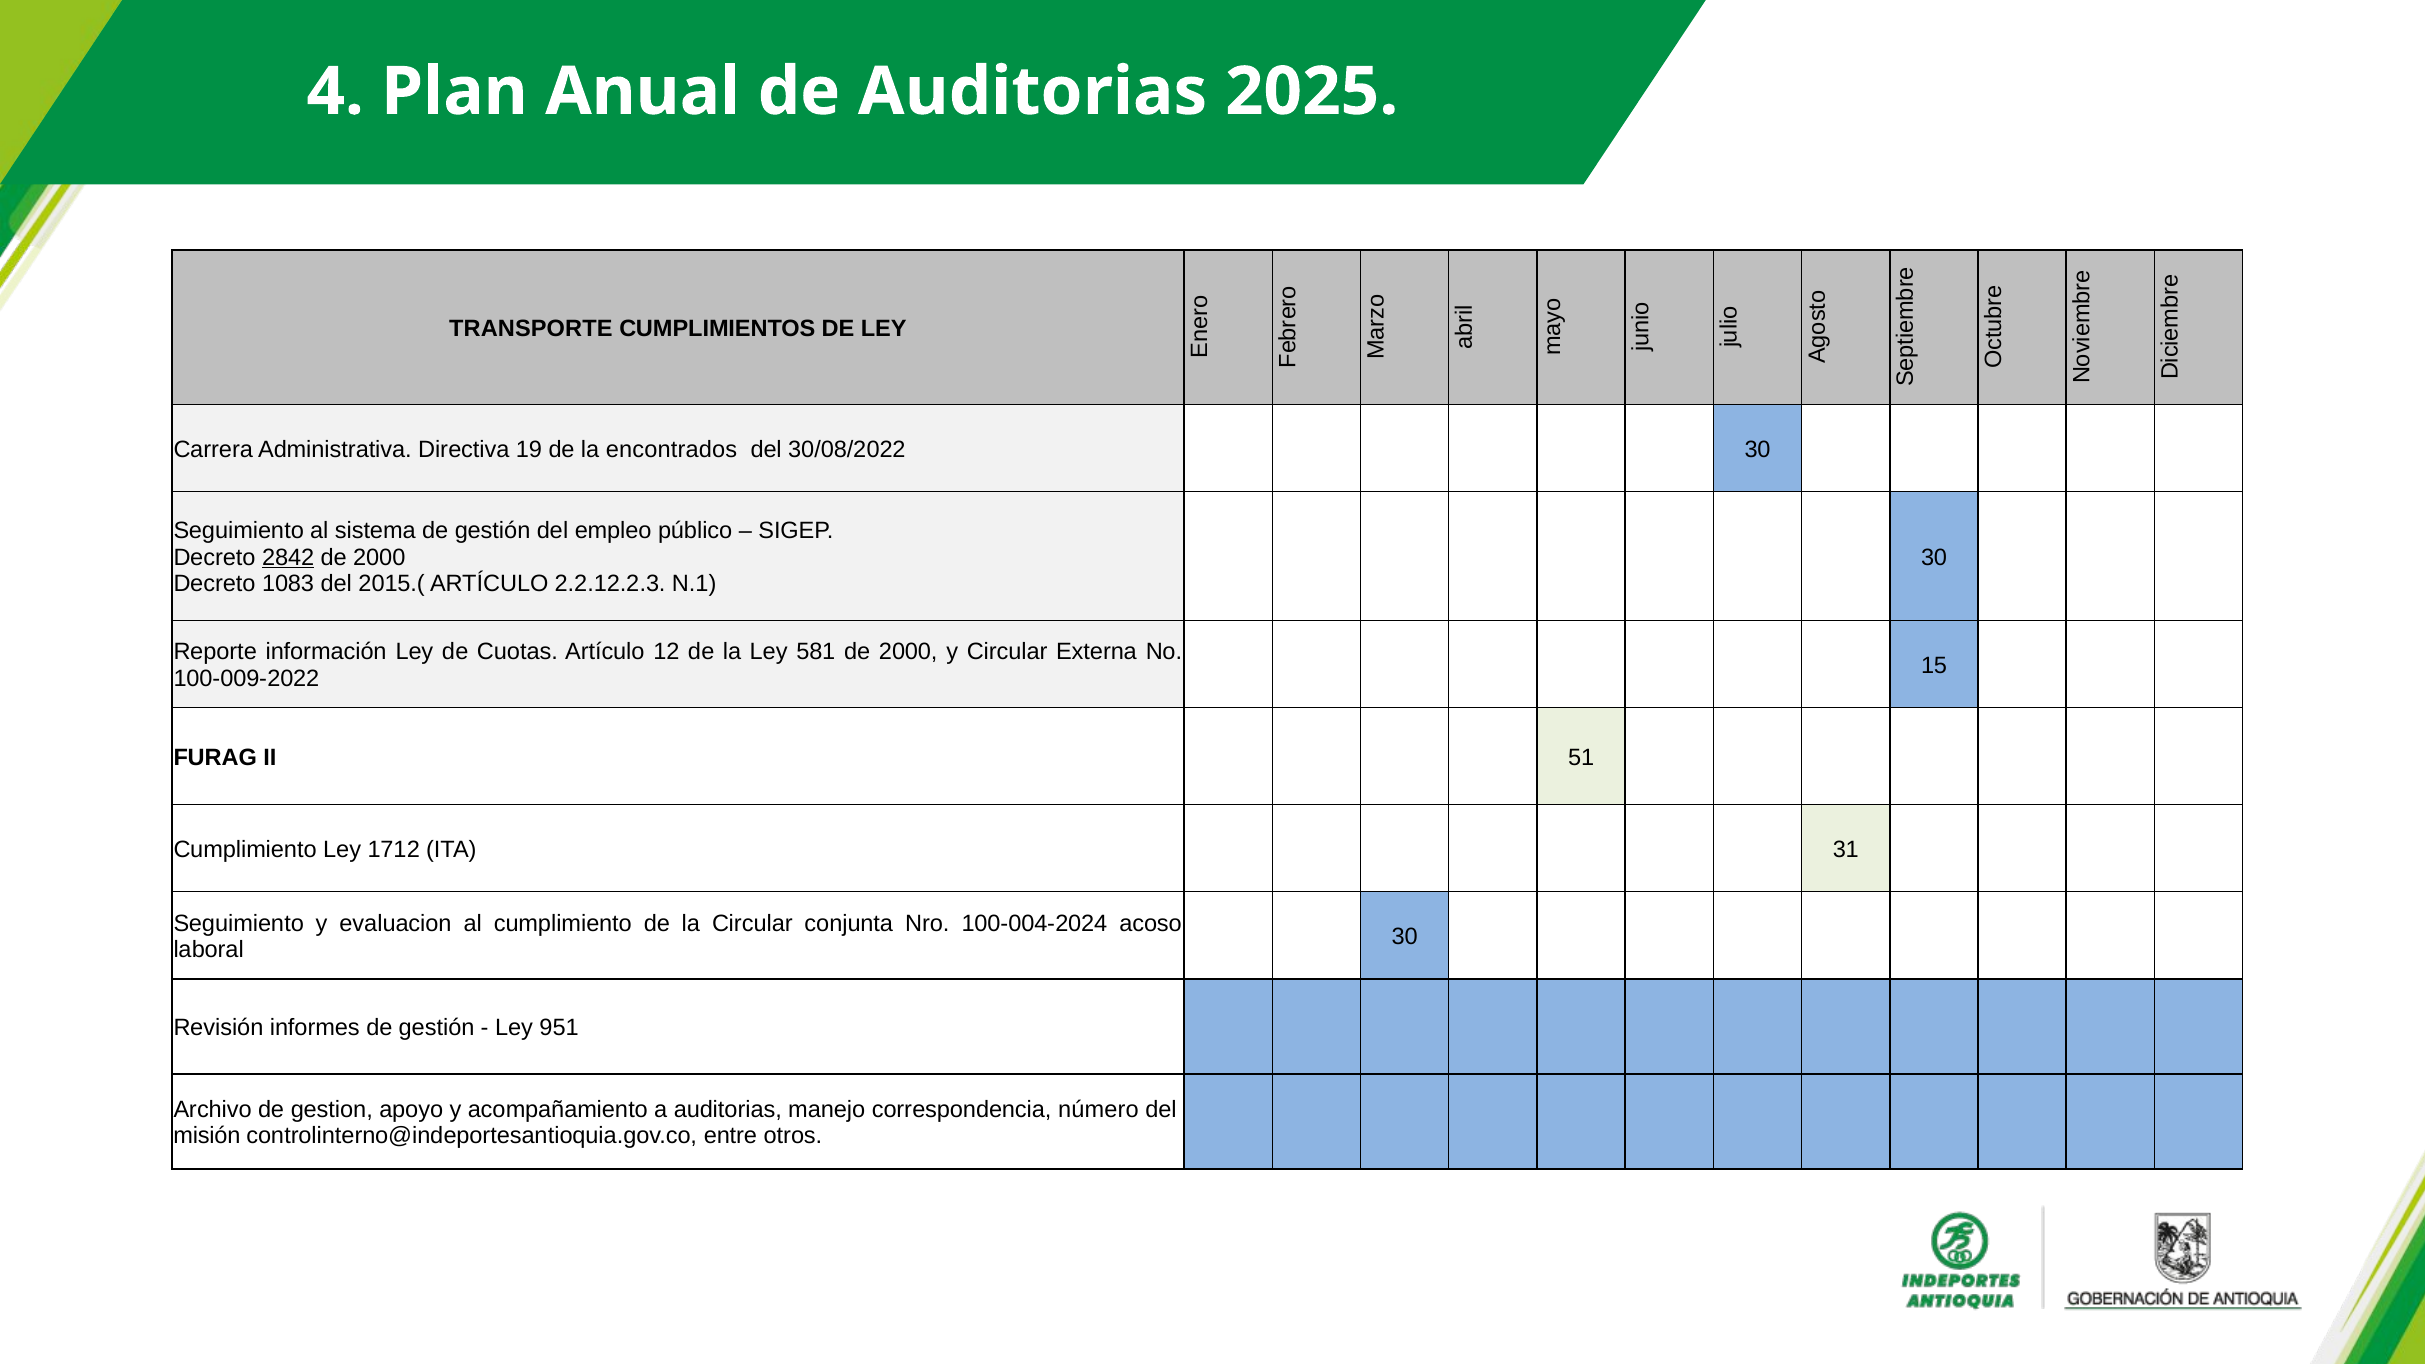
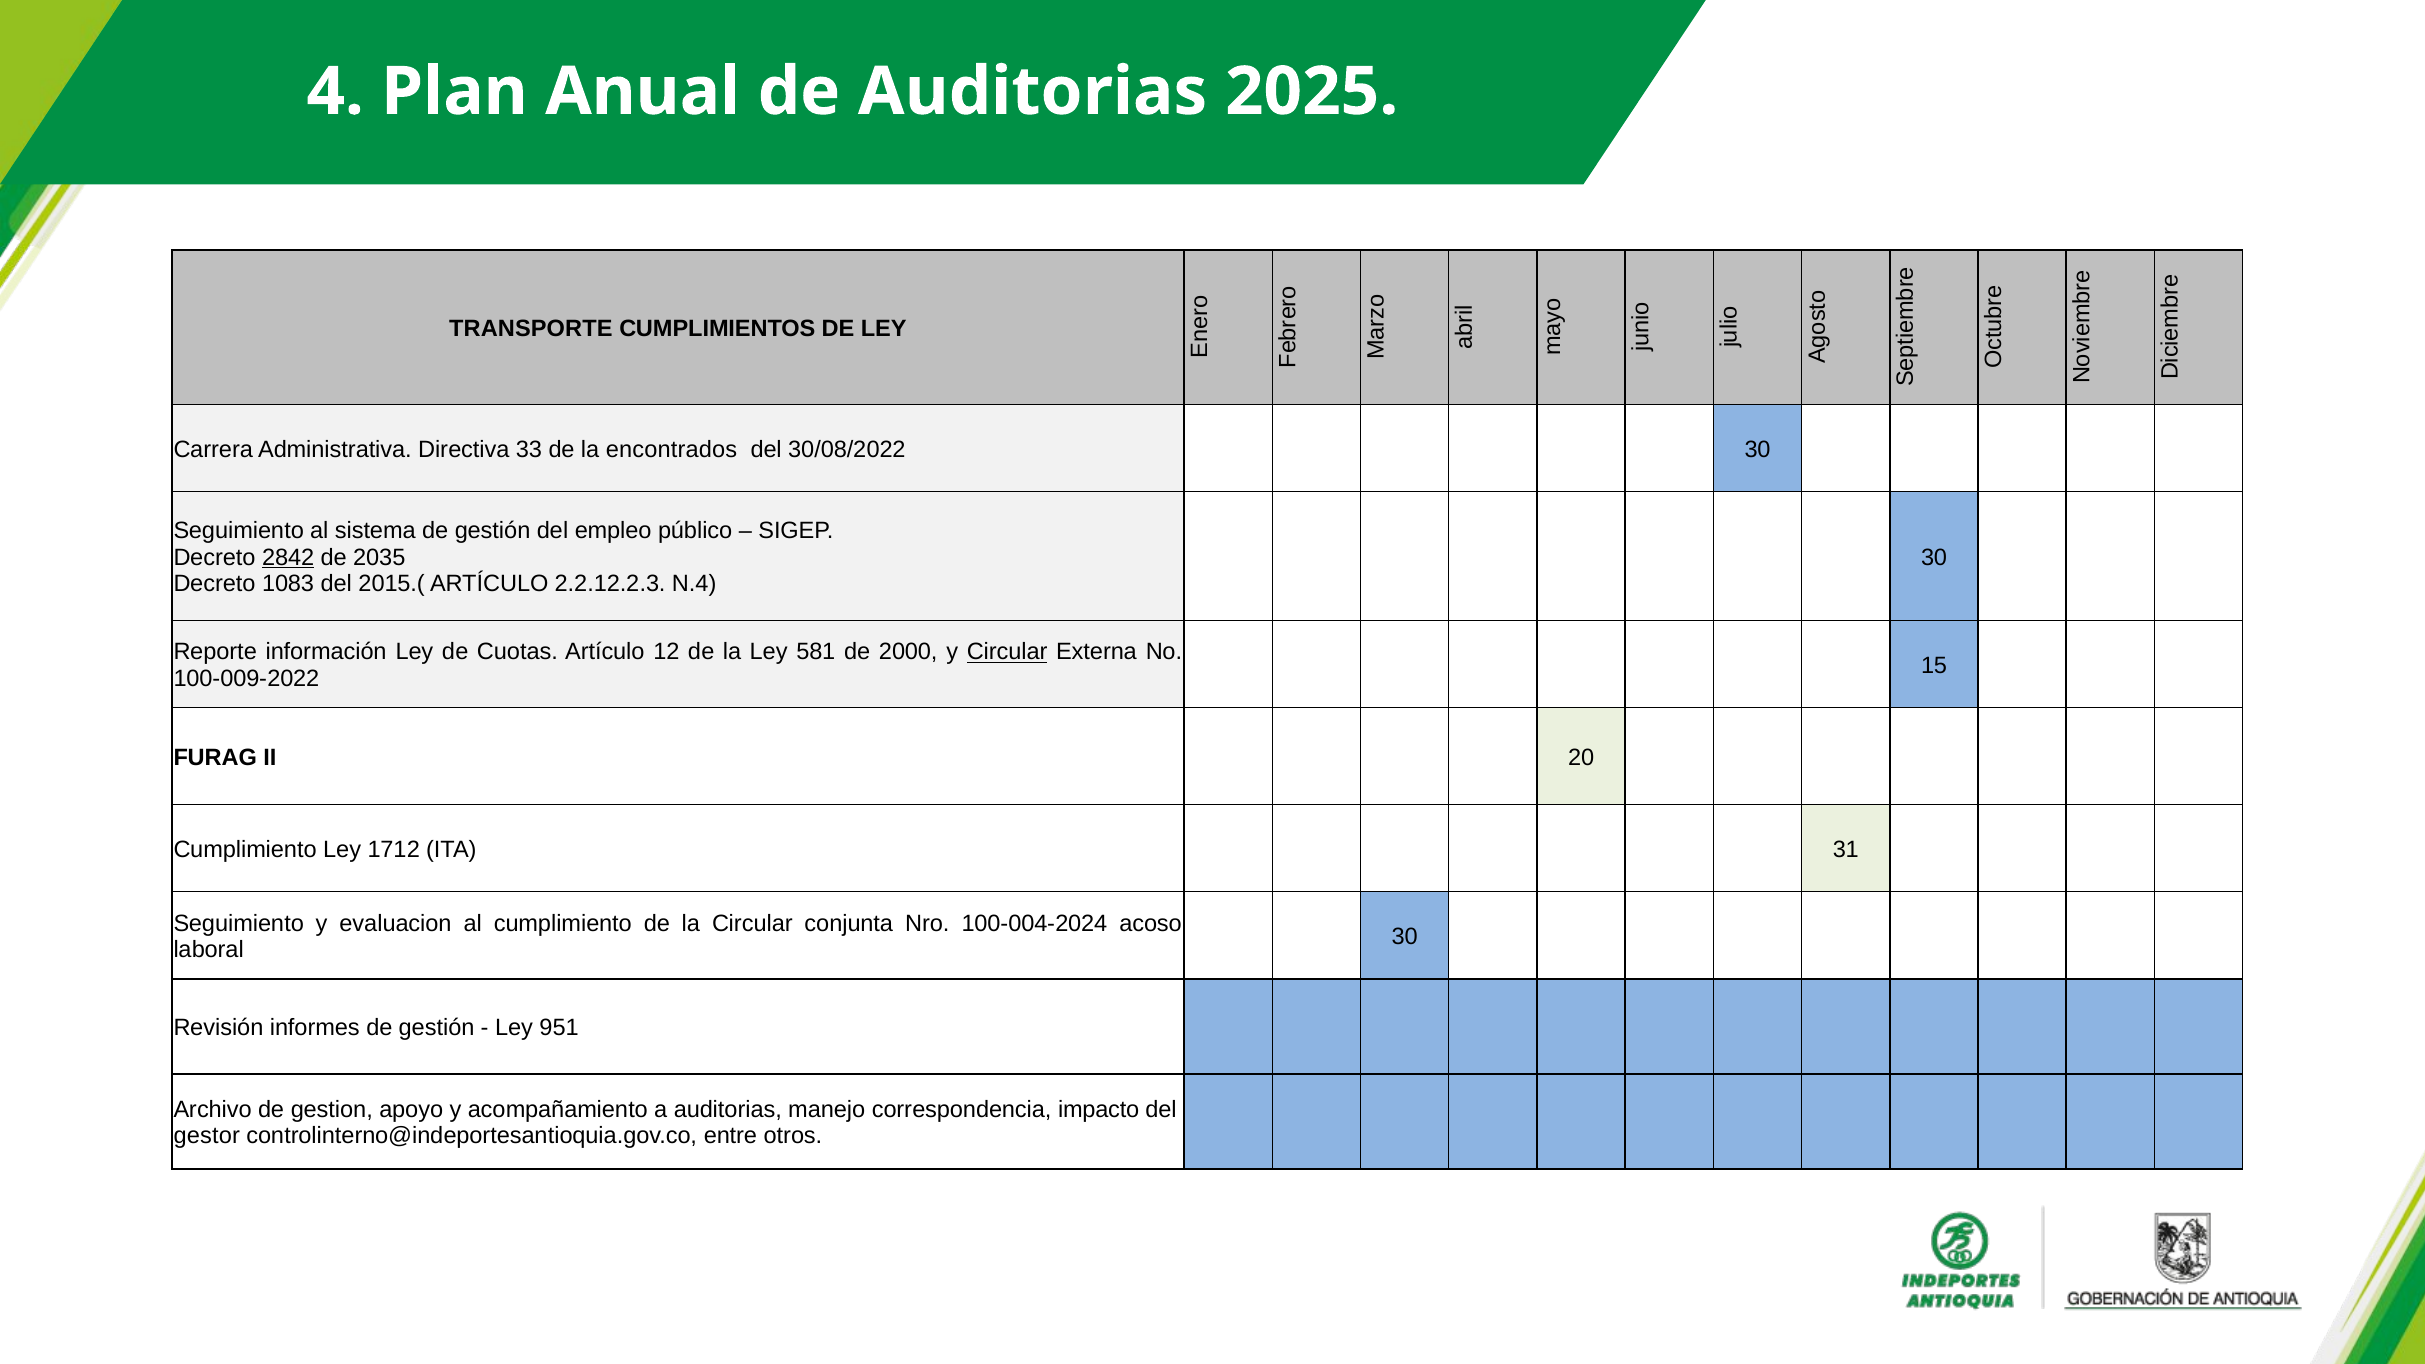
19: 19 -> 33 (529, 449)
2000: 2000 -> 2035 (379, 557)
N.1: N.1 -> N.4 (694, 584)
Circular underline: none -> present (1007, 652)
51: 51 -> 20 (1581, 757)
número: número -> impacto (1099, 1110)
misión: misión -> gestor (207, 1136)
